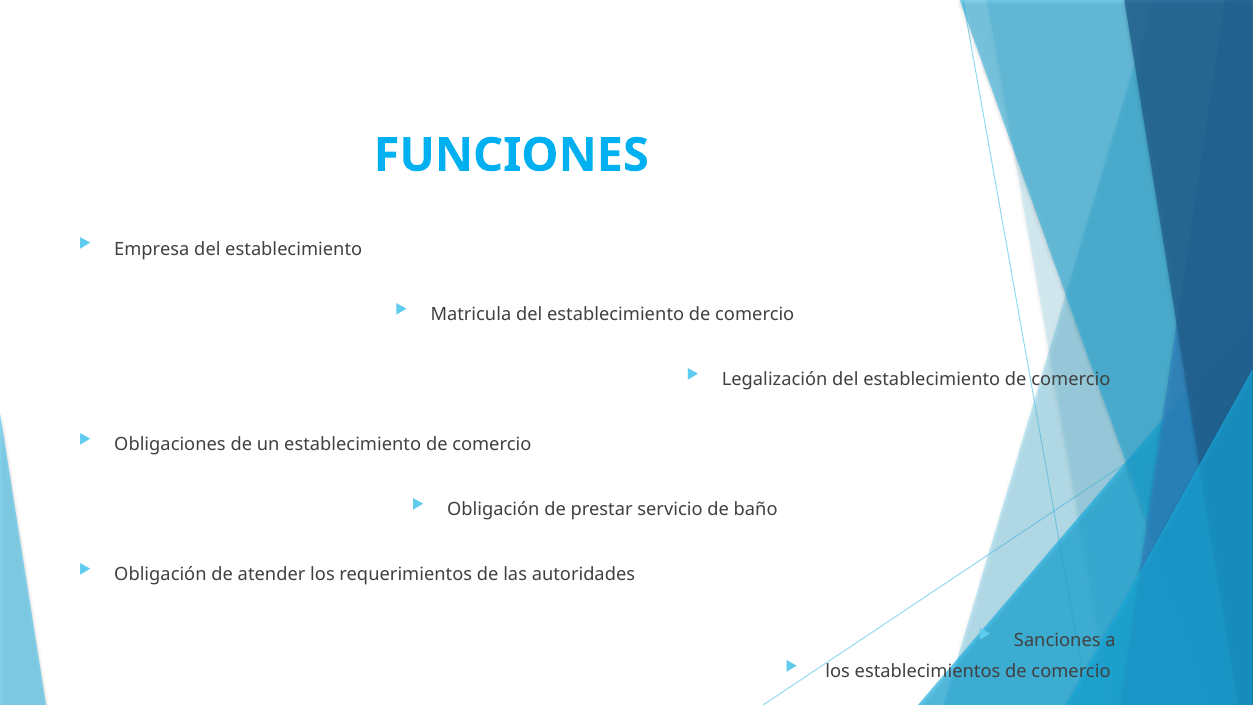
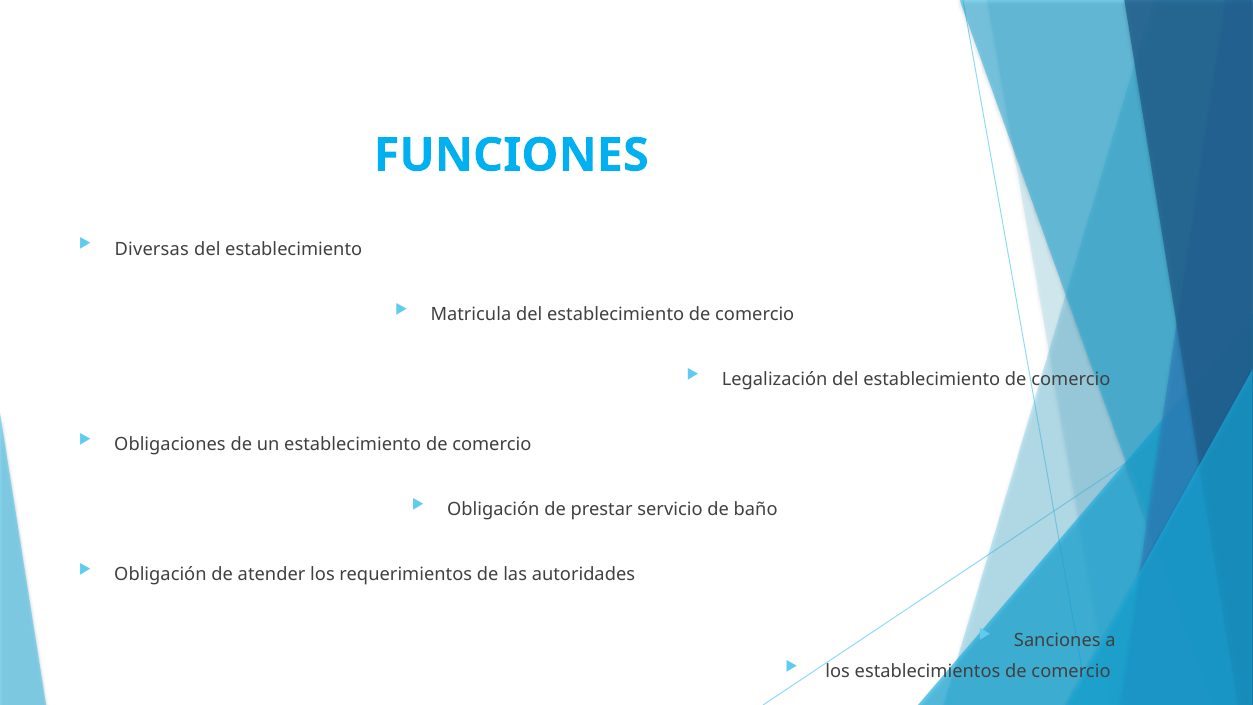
Empresa: Empresa -> Diversas (152, 249)
